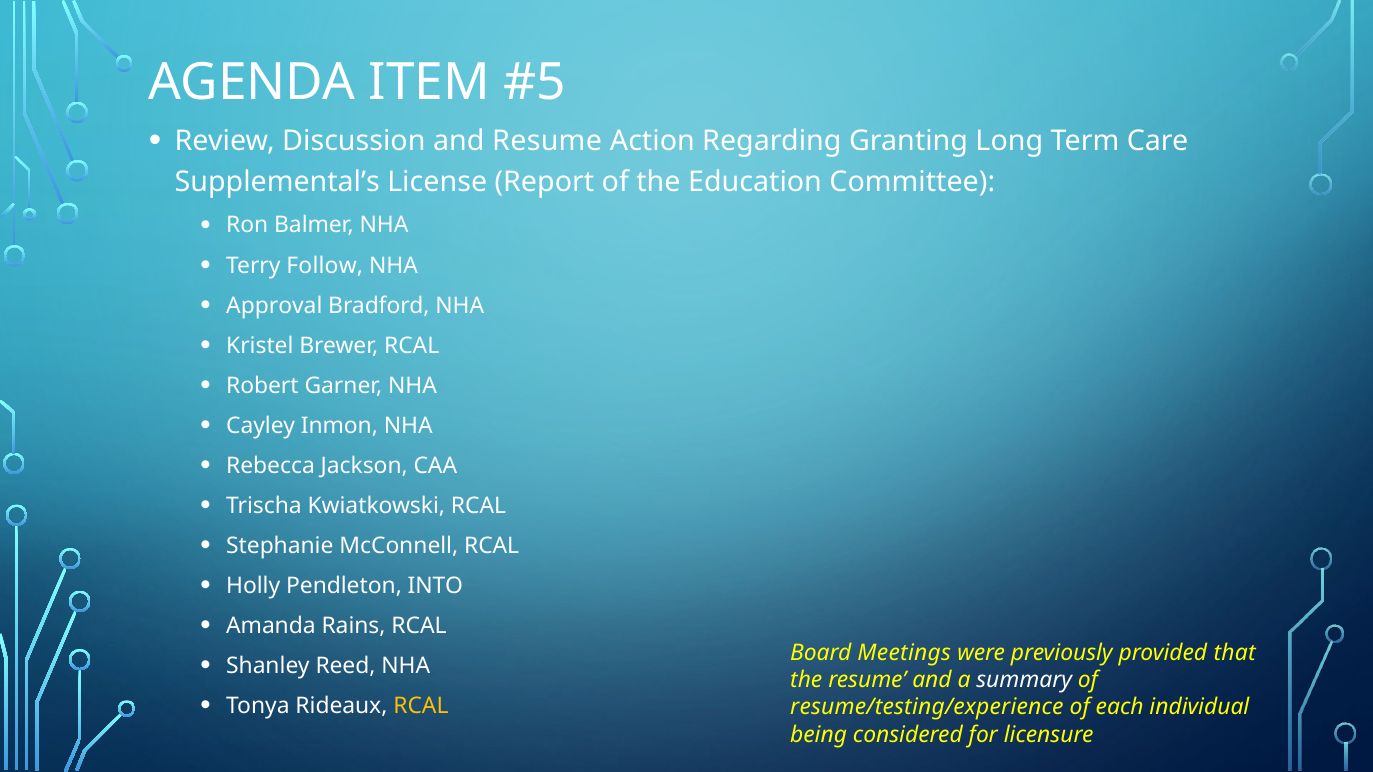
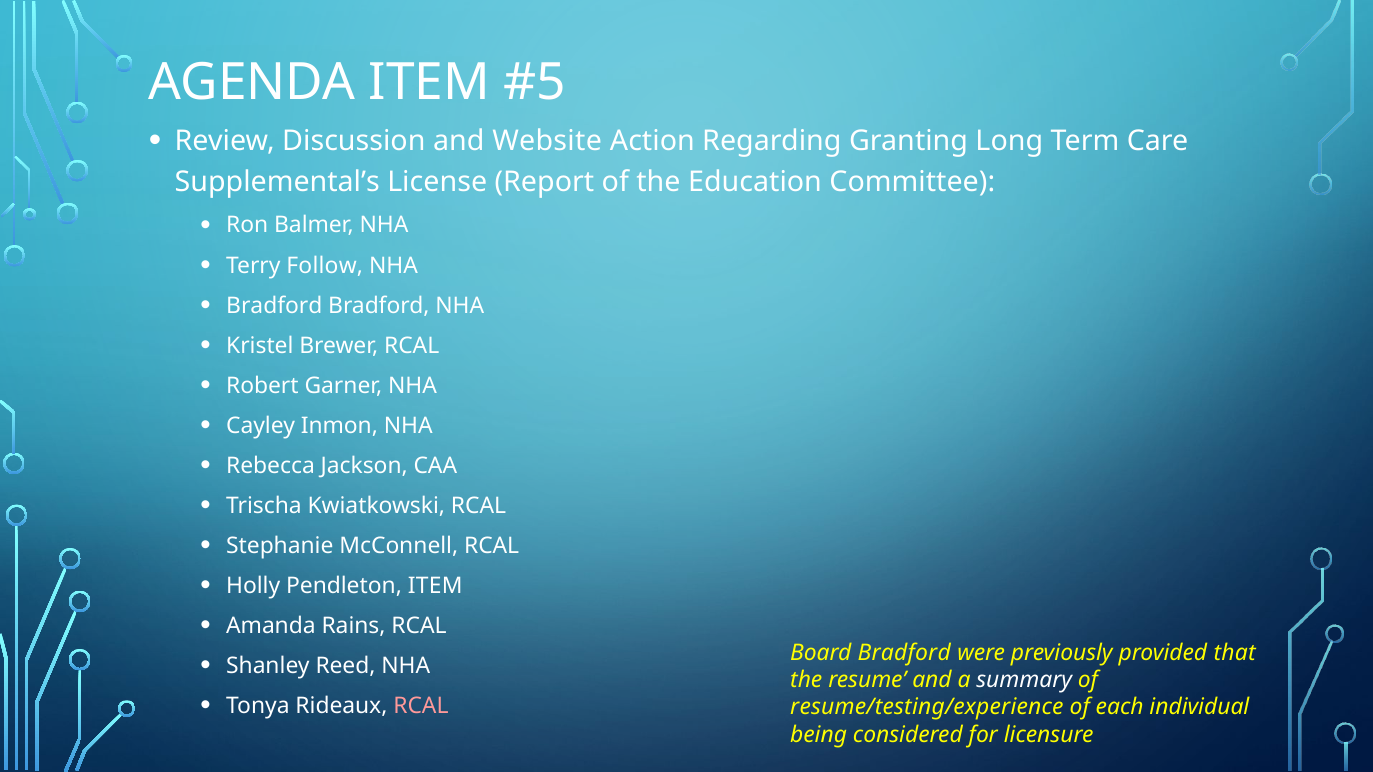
and Resume: Resume -> Website (547, 141)
Approval: Approval -> Bradford (274, 306)
Pendleton INTO: INTO -> ITEM (435, 586)
Board Meetings: Meetings -> Bradford (904, 653)
RCAL colour: yellow -> pink (421, 706)
